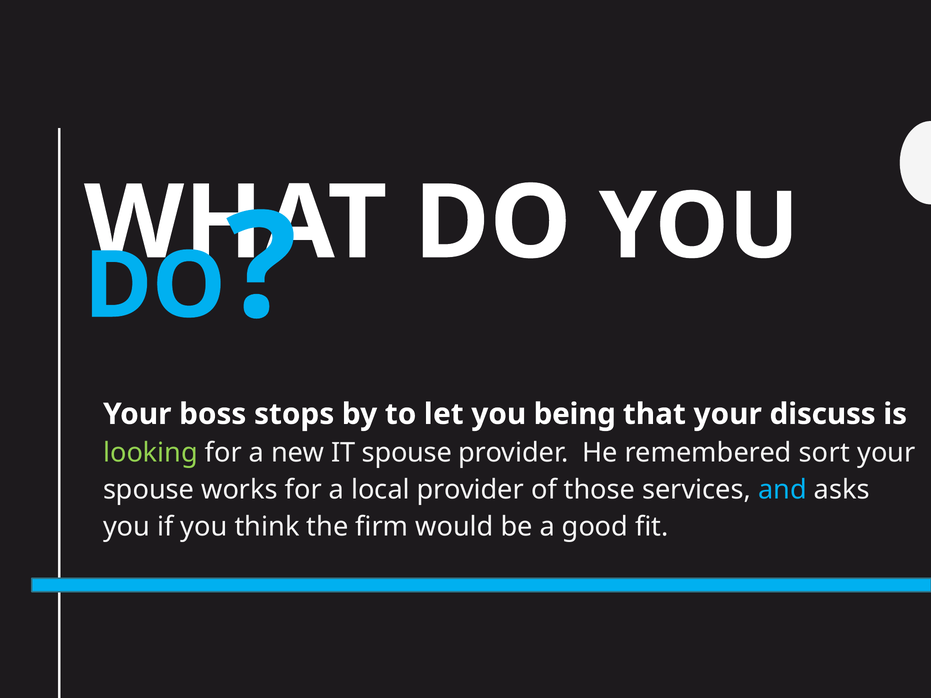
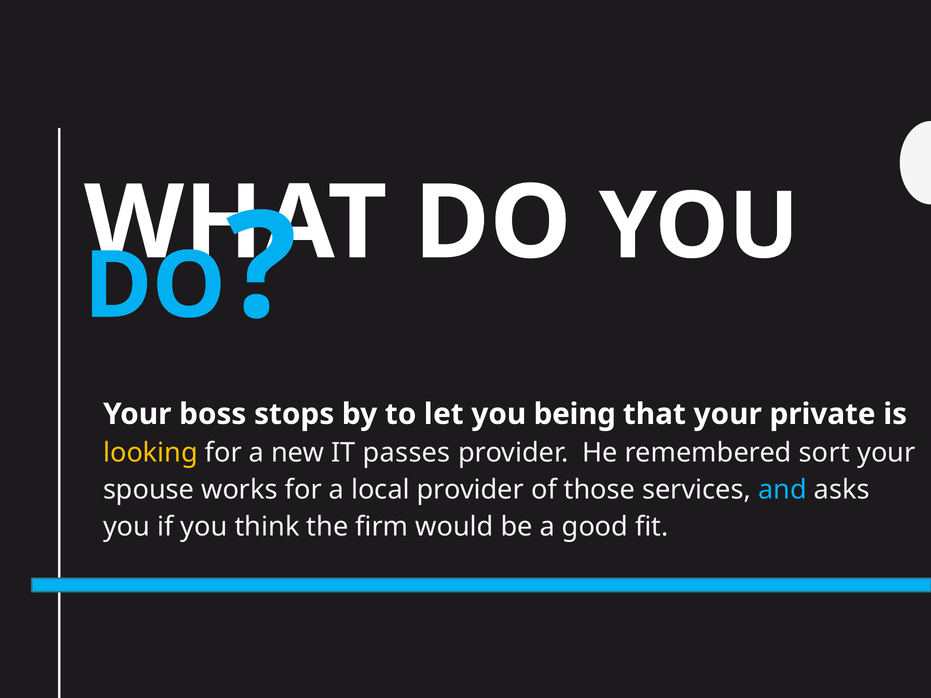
discuss: discuss -> private (823, 414)
looking colour: light green -> yellow (150, 453)
IT spouse: spouse -> passes (407, 453)
